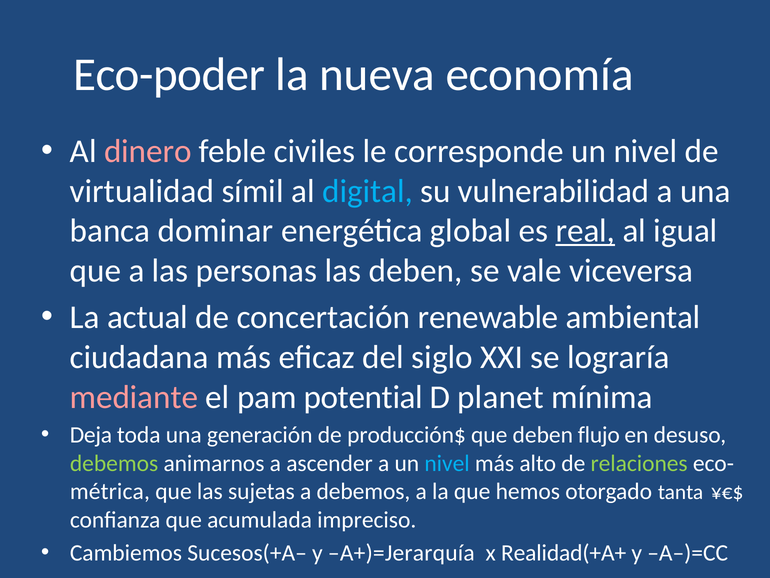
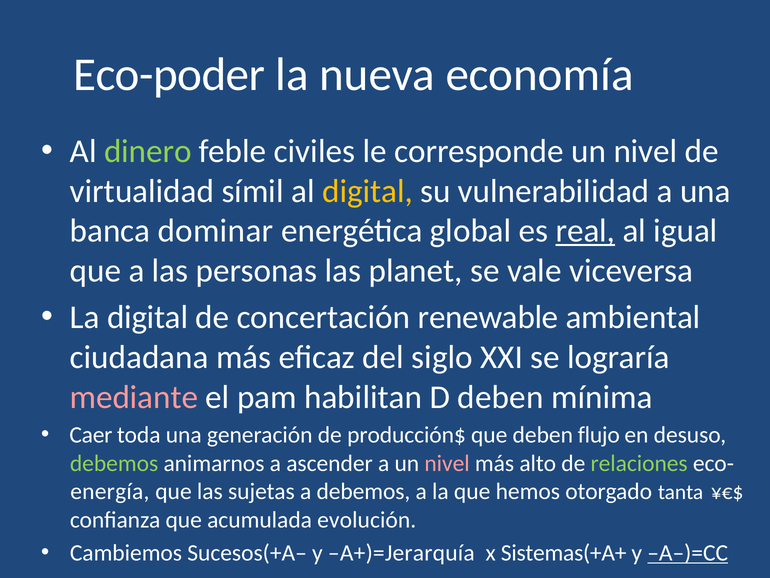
dinero colour: pink -> light green (148, 151)
digital colour: light blue -> yellow (367, 191)
las deben: deben -> planet (416, 271)
La actual: actual -> digital (148, 317)
potential: potential -> habilitan (363, 397)
D planet: planet -> deben (501, 397)
Deja: Deja -> Caer (91, 435)
nivel colour: light blue -> pink (447, 463)
métrica: métrica -> energía (110, 491)
impreciso: impreciso -> evolución (367, 519)
Realidad(+A+: Realidad(+A+ -> Sistemas(+A+ (564, 552)
A–)=CC underline: none -> present (688, 552)
